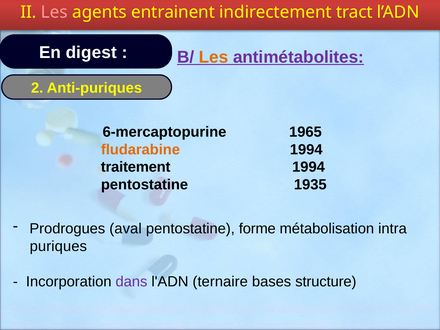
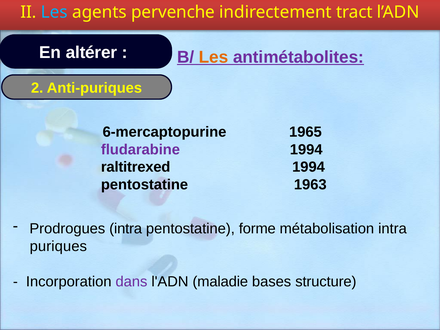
Les colour: pink -> light blue (54, 12)
entrainent: entrainent -> pervenche (173, 12)
digest: digest -> altérer (91, 53)
fludarabine colour: orange -> purple (140, 150)
traitement: traitement -> raltitrexed (136, 167)
1935: 1935 -> 1963 (310, 185)
Prodrogues aval: aval -> intra (126, 229)
ternaire: ternaire -> maladie (220, 282)
